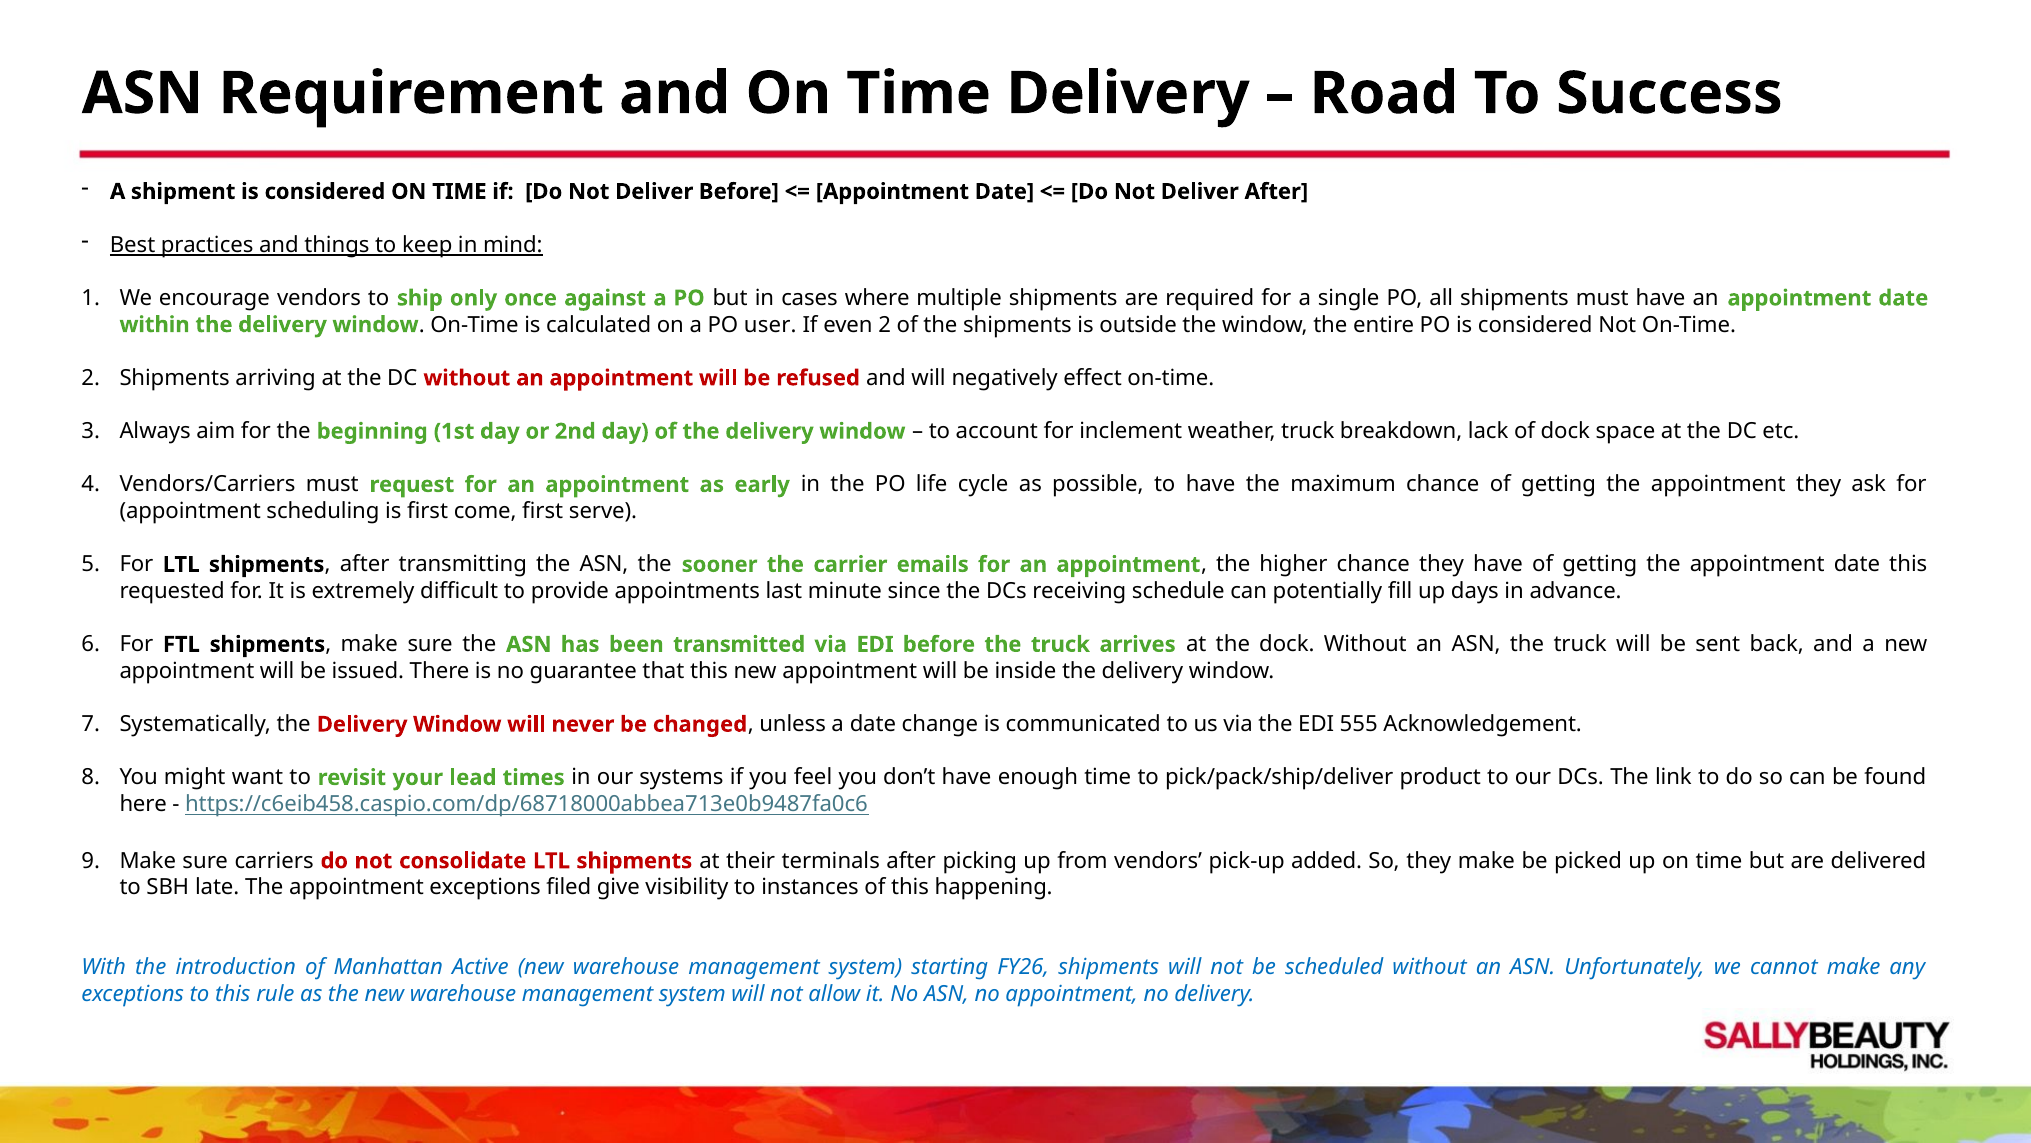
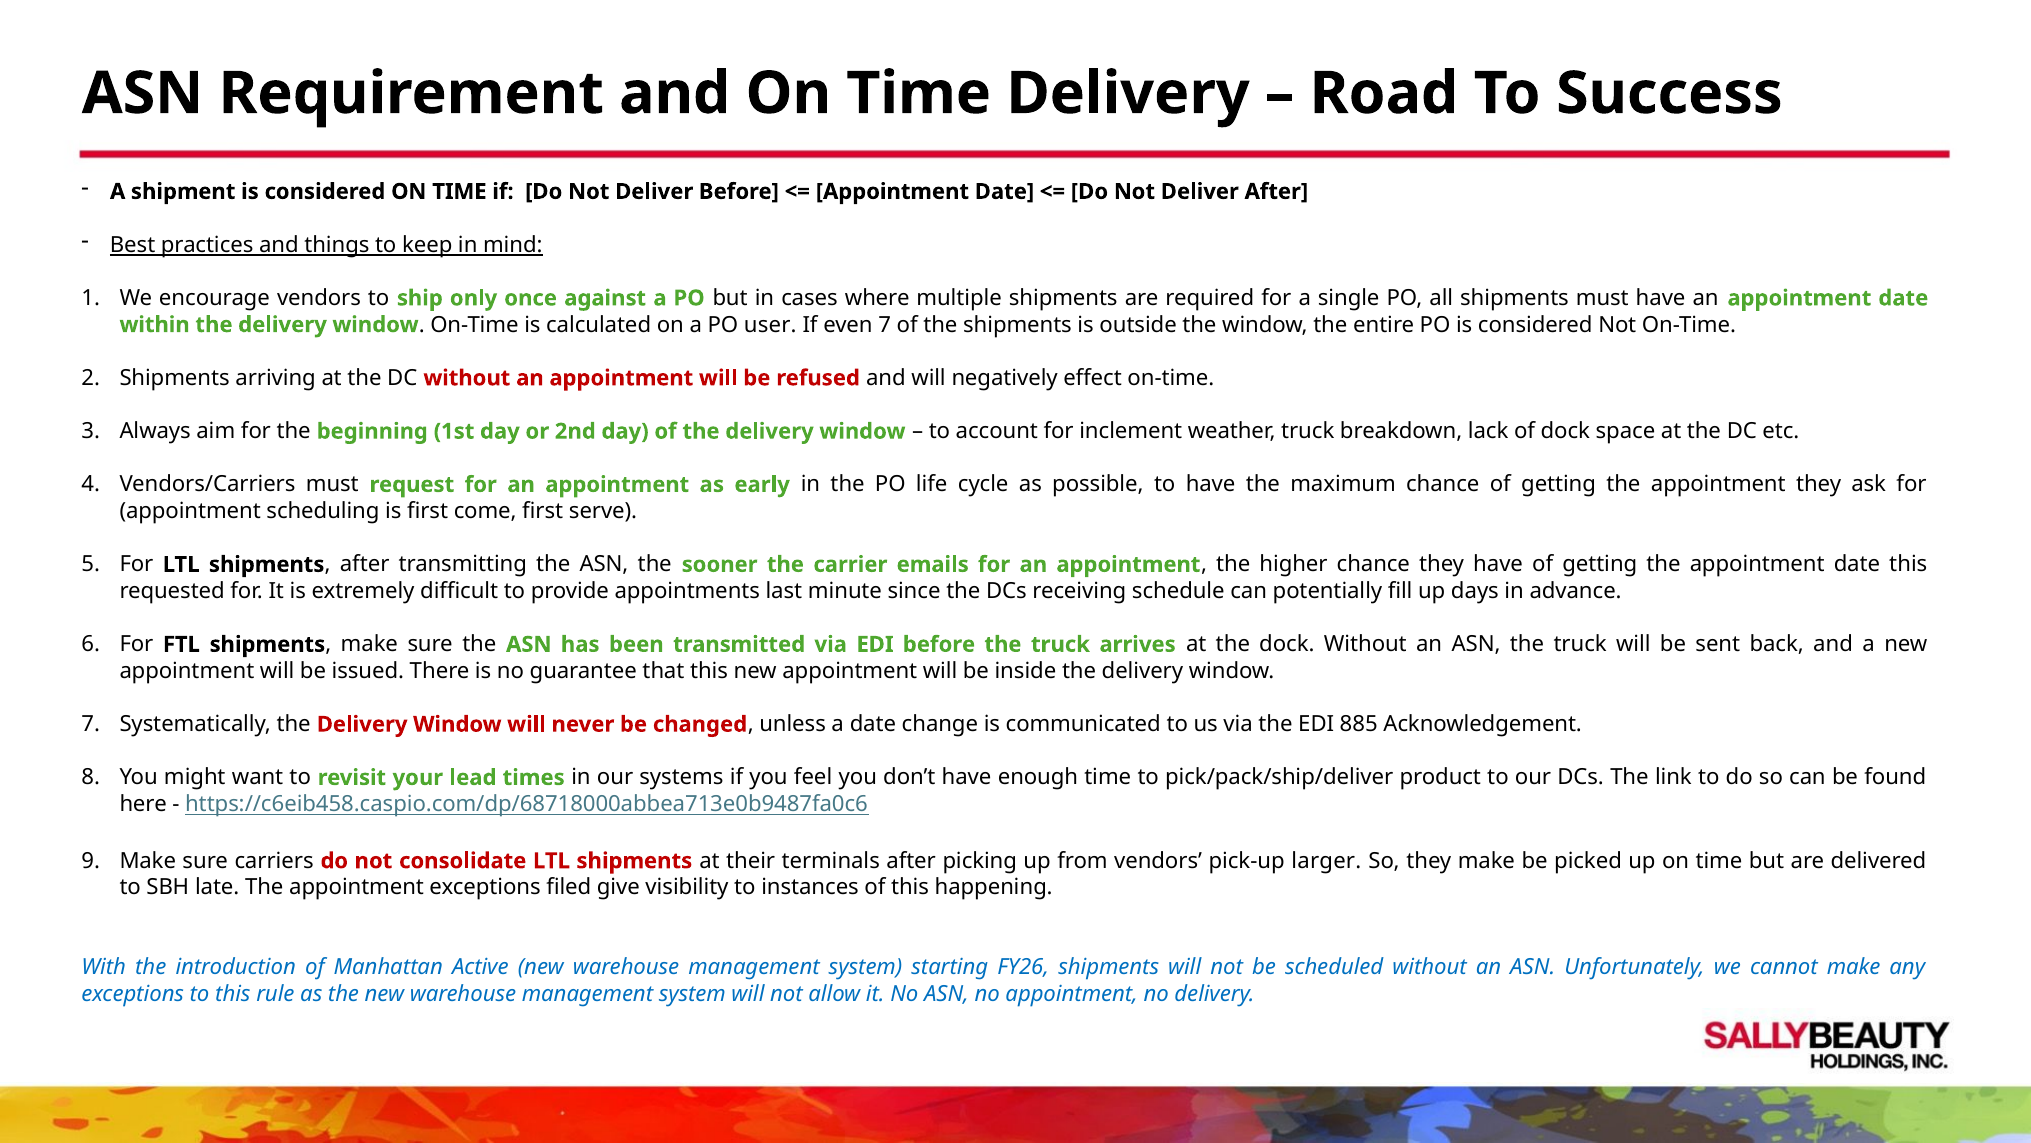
even 2: 2 -> 7 (885, 325)
555: 555 -> 885 (1359, 724)
added: added -> larger (1326, 861)
